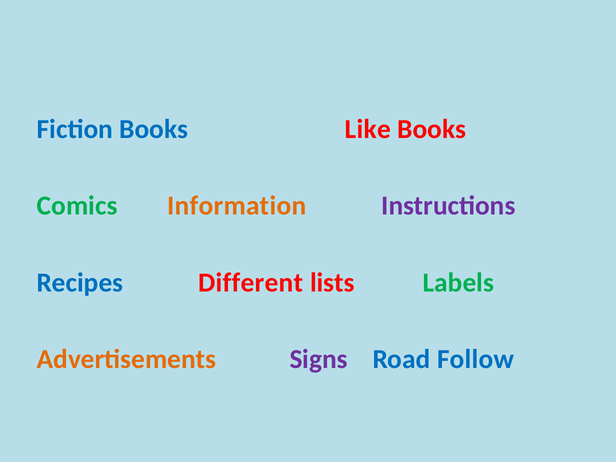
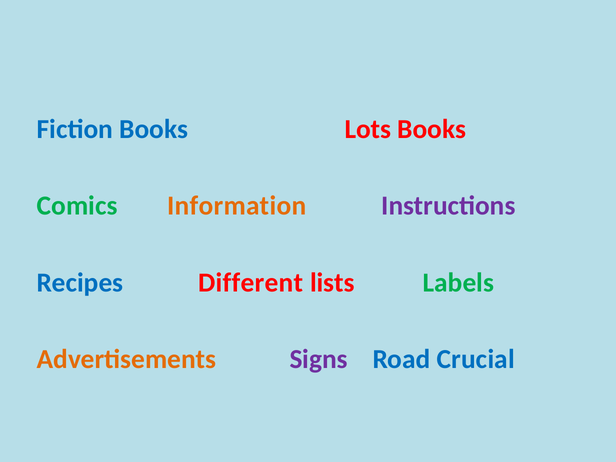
Like: Like -> Lots (368, 129)
Follow: Follow -> Crucial (476, 359)
